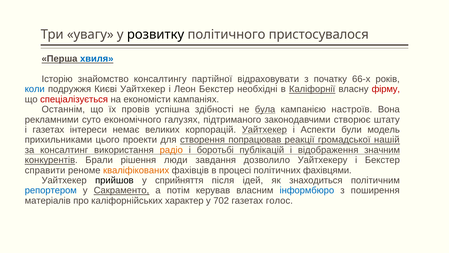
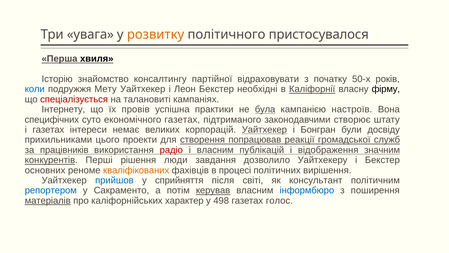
увагу: увагу -> увага (90, 34)
розвитку colour: black -> orange (156, 34)
хвиля colour: blue -> black (97, 59)
66-х: 66-х -> 50-х (361, 79)
Києві: Києві -> Мету (106, 89)
фірму colour: red -> black (386, 89)
економісти: економісти -> талановиті (147, 99)
Останнім: Останнім -> Інтернету (63, 109)
здібності: здібності -> практики (214, 109)
рекламними: рекламними -> специфічних (52, 119)
економічного галузях: галузях -> газетах (182, 119)
Аспекти: Аспекти -> Бонгран (318, 130)
модель: модель -> досвіду (384, 130)
нашій: нашій -> служб (387, 140)
консалтинг: консалтинг -> працівників (64, 150)
радіо colour: orange -> red (171, 150)
і боротьбі: боротьбі -> власним (215, 150)
Брали: Брали -> Перші (99, 160)
справити: справити -> основних (45, 170)
фахівцями: фахівцями -> вирішення (327, 170)
прийшов colour: black -> blue (114, 180)
ідей: ідей -> світі (253, 180)
знаходиться: знаходиться -> консультант (316, 180)
Сакраменто underline: present -> none (122, 190)
керував underline: none -> present (213, 190)
матеріалів underline: none -> present (48, 200)
702: 702 -> 498 (221, 200)
